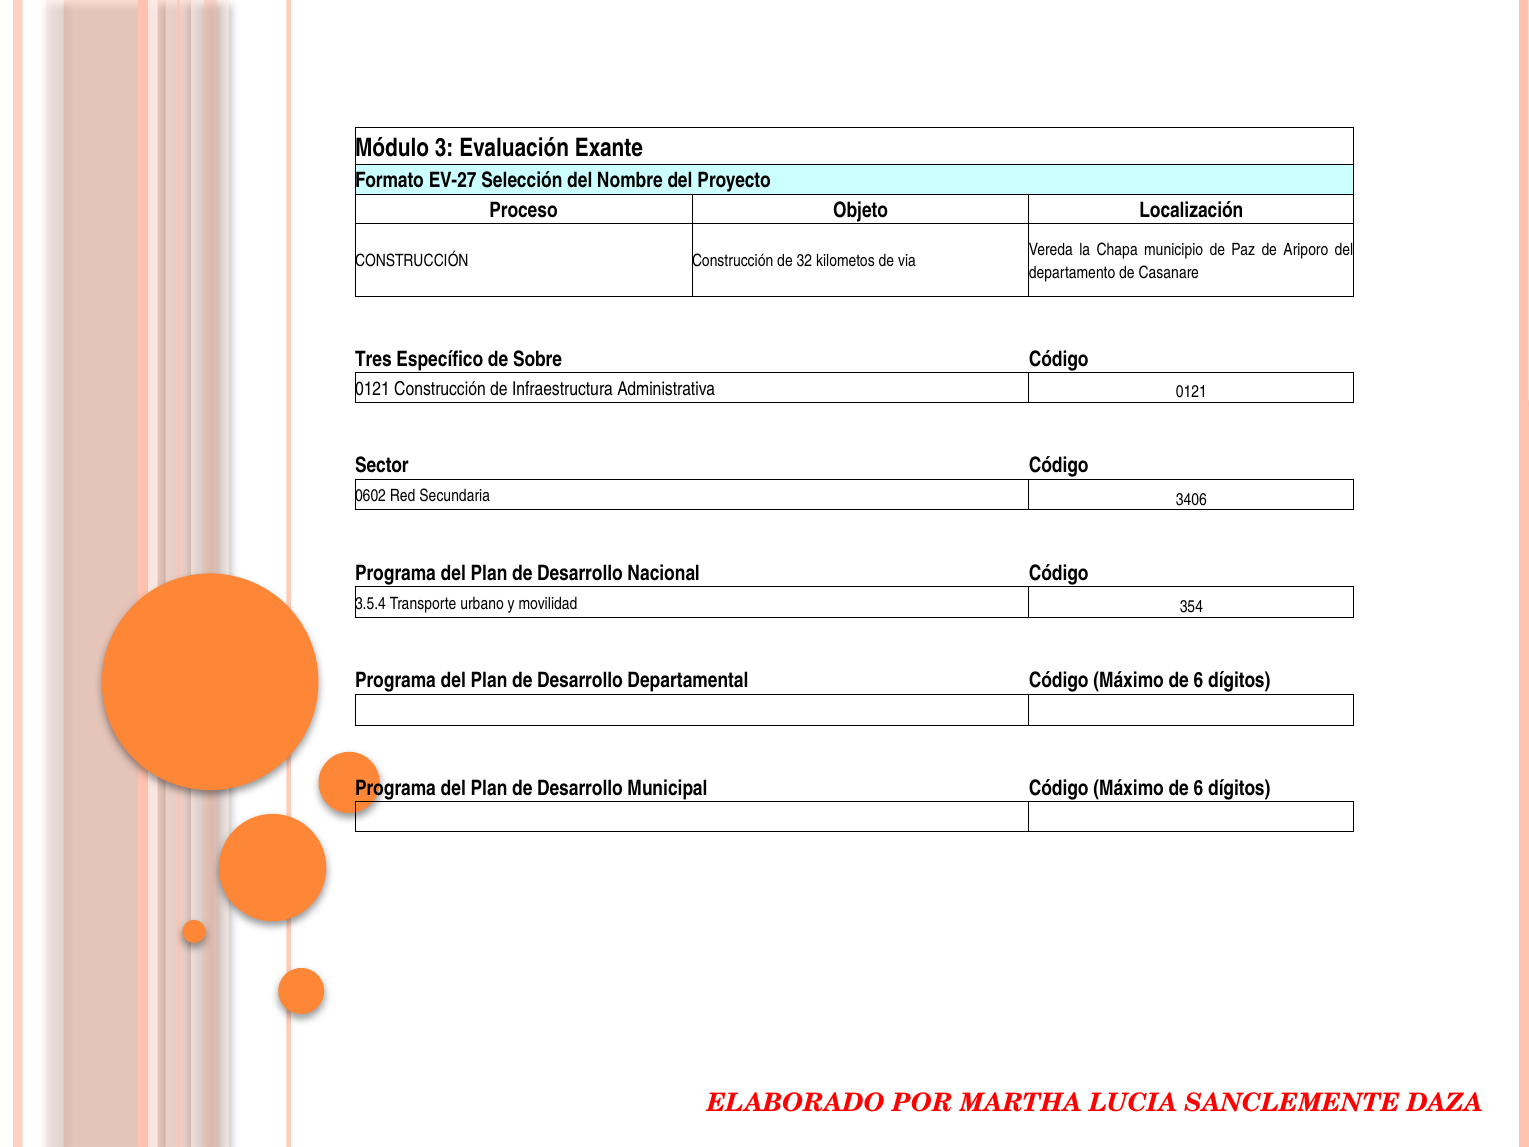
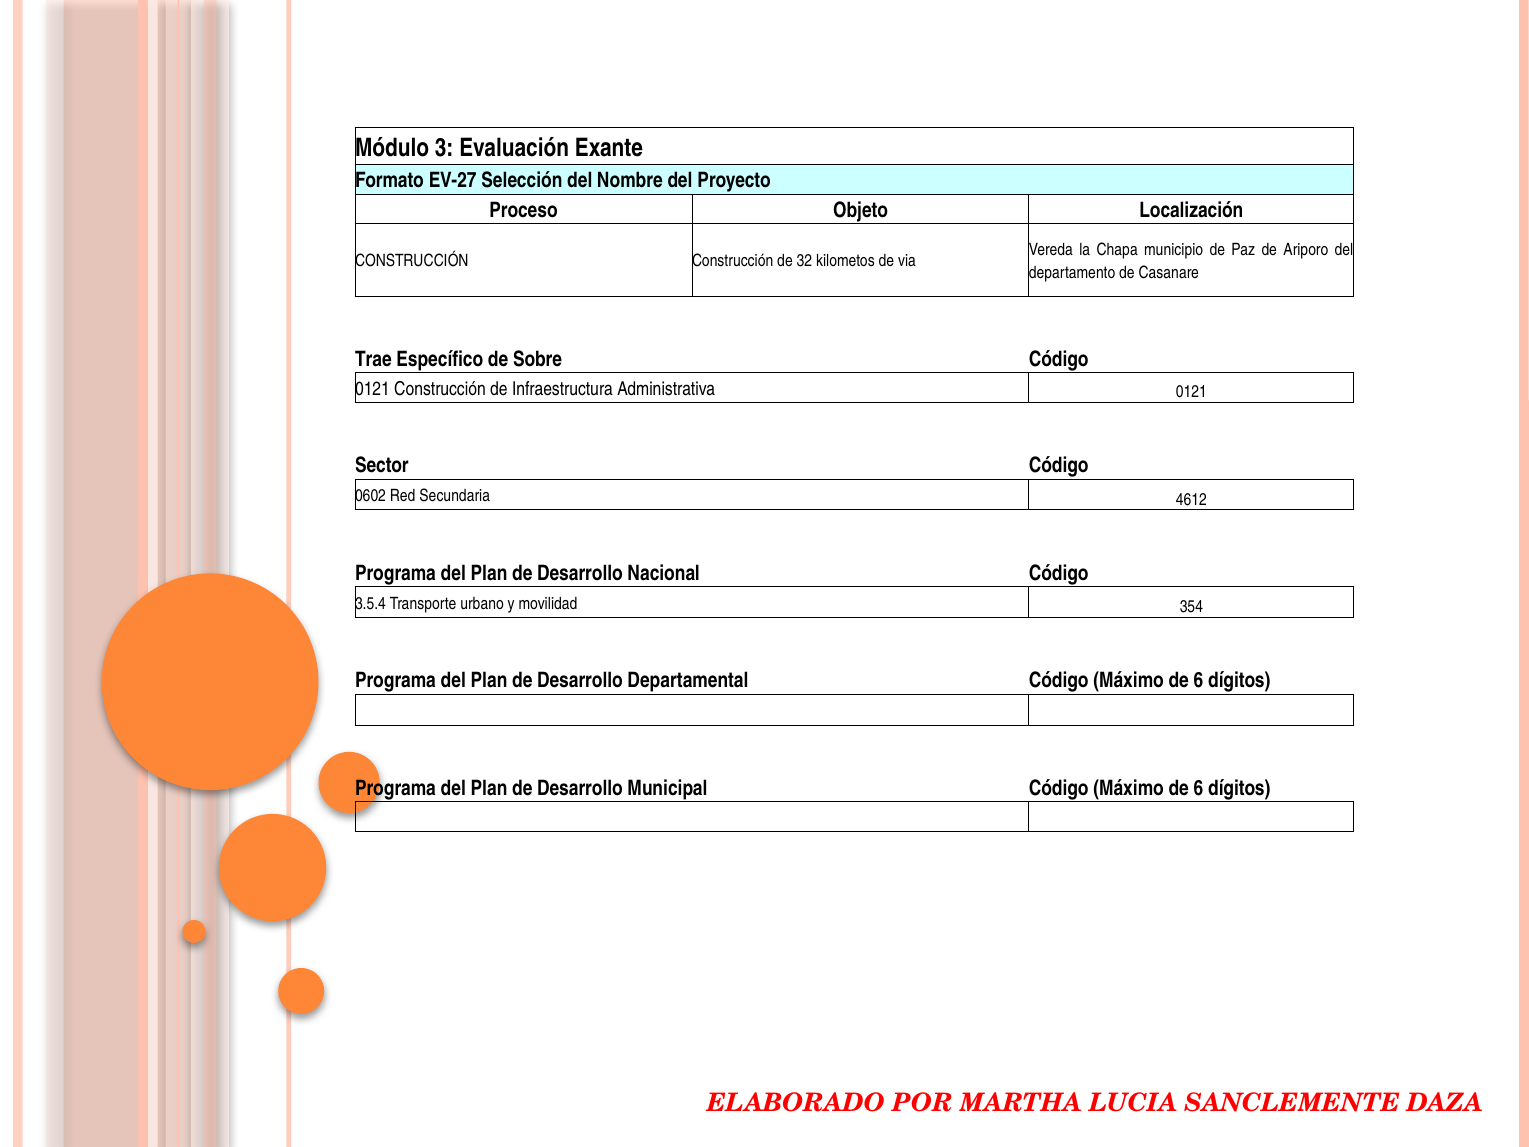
Tres: Tres -> Trae (373, 359)
3406: 3406 -> 4612 (1191, 499)
